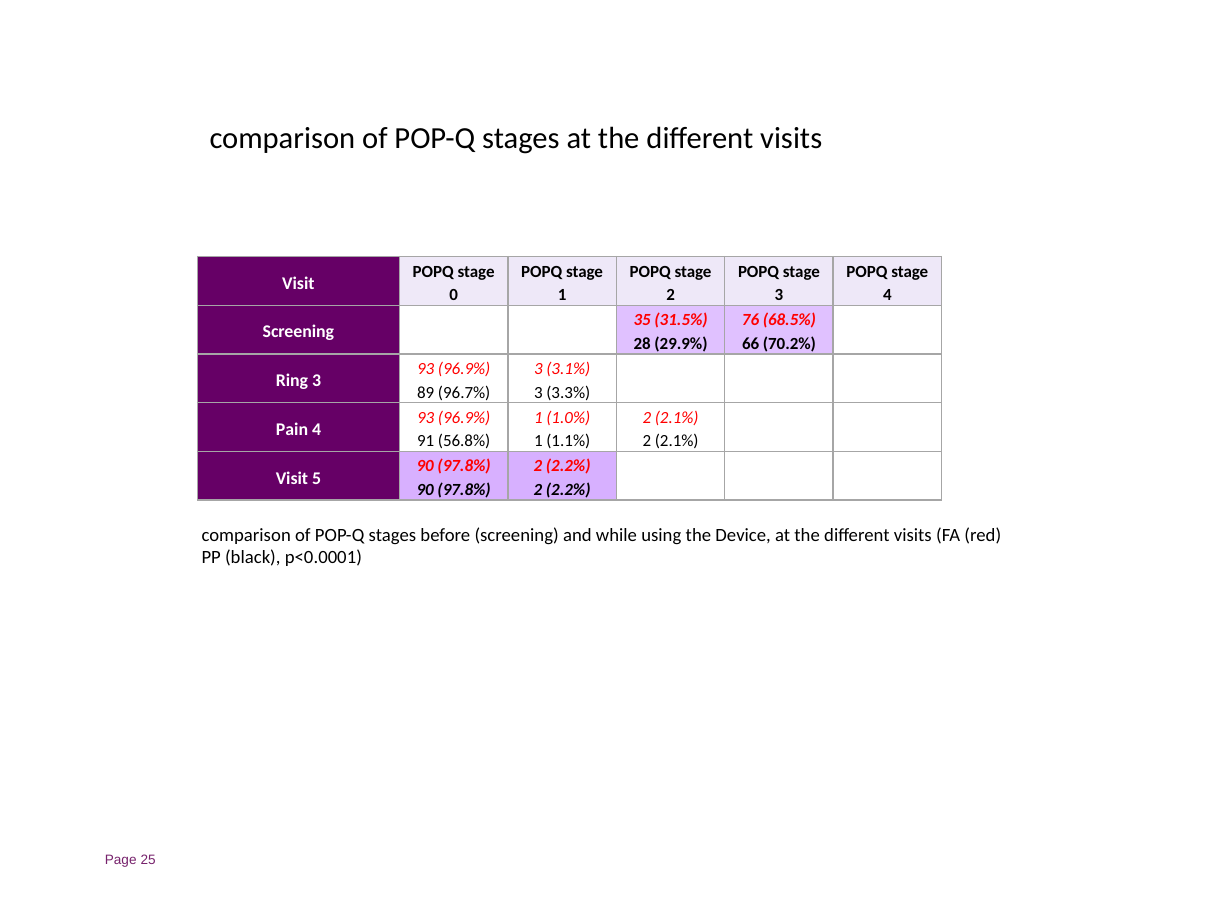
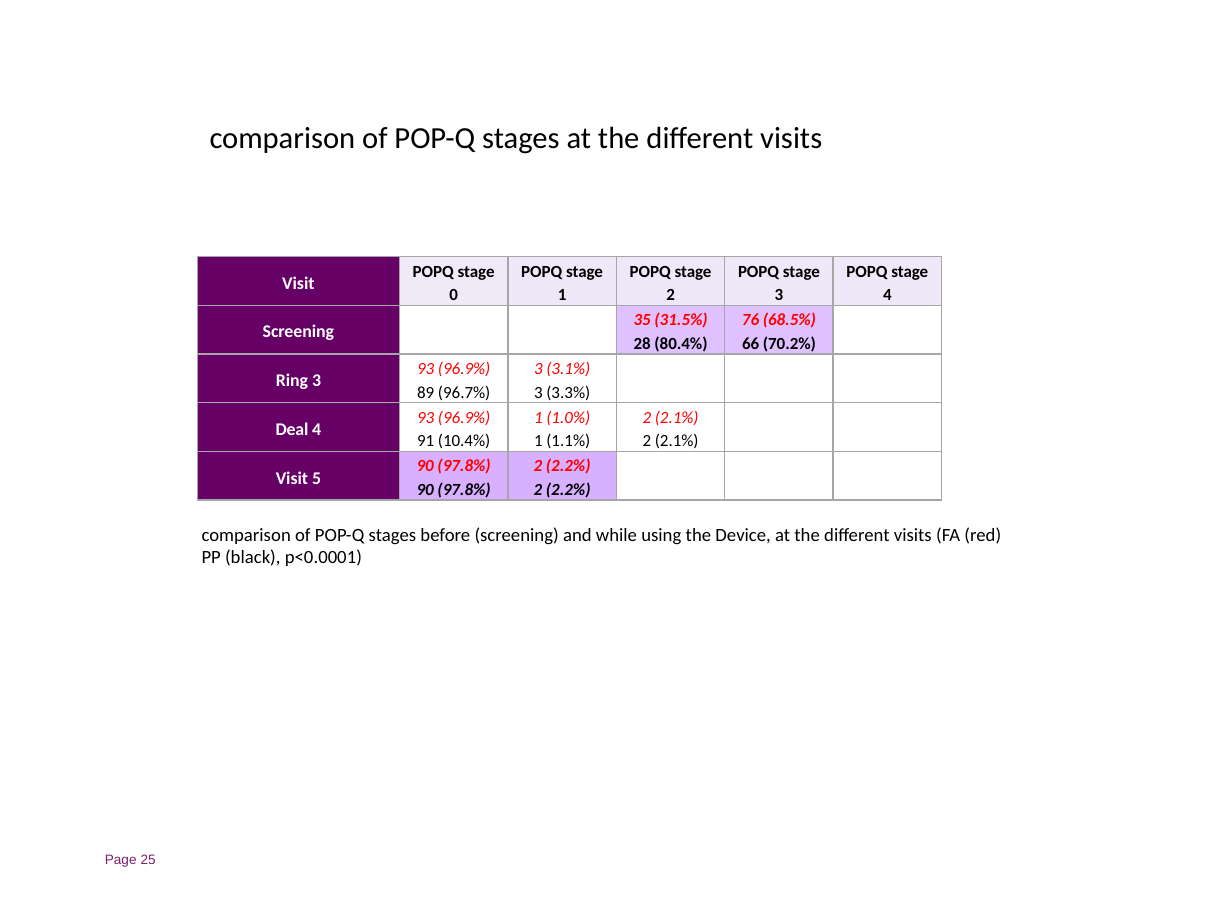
29.9%: 29.9% -> 80.4% (681, 344)
Pain: Pain -> Deal (292, 430)
56.8%: 56.8% -> 10.4% (464, 441)
